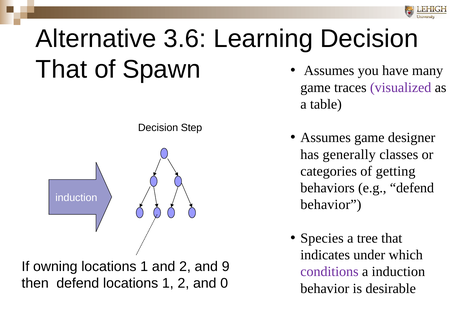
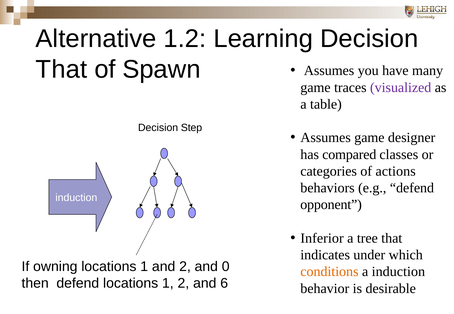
3.6: 3.6 -> 1.2 (185, 39)
generally: generally -> compared (349, 155)
getting: getting -> actions (396, 171)
behavior: behavior -> opponent (331, 205)
Species: Species -> Inferior (322, 238)
9: 9 -> 0 (226, 267)
conditions colour: purple -> orange (329, 272)
0: 0 -> 6 (224, 283)
